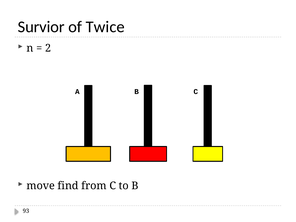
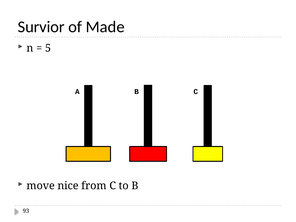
Twice: Twice -> Made (105, 27)
2: 2 -> 5 (48, 48)
find: find -> nice (68, 186)
